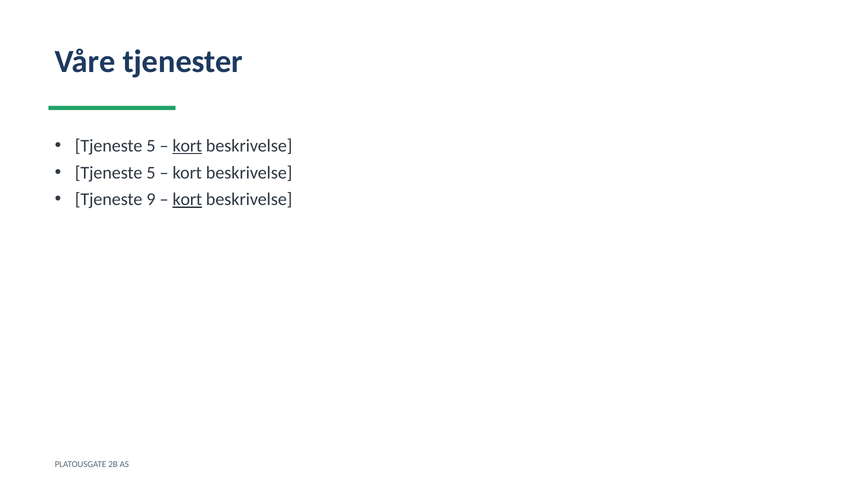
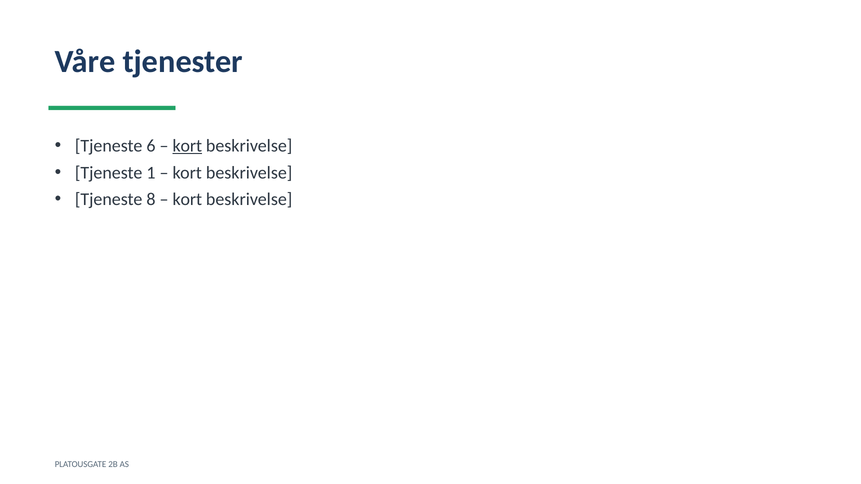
5: 5 -> 6 (151, 146)
5: 5 -> 1 (151, 173)
9: 9 -> 8 (151, 200)
kort underline: present -> none (187, 200)
